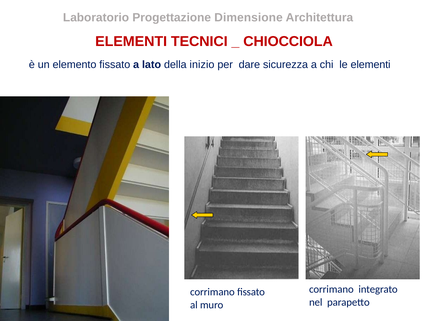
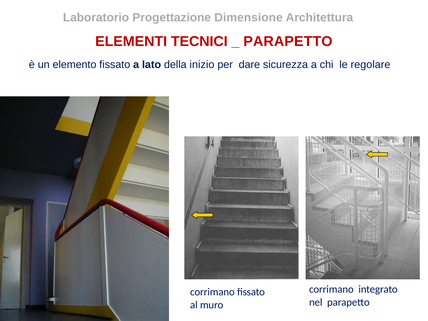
CHIOCCIOLA: CHIOCCIOLA -> PARAPETTO (288, 41)
le elementi: elementi -> regolare (371, 65)
